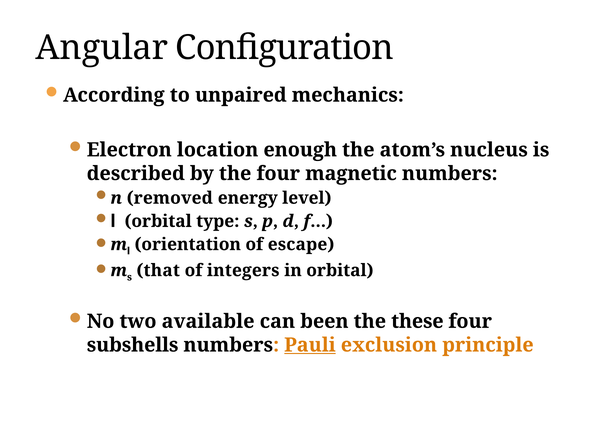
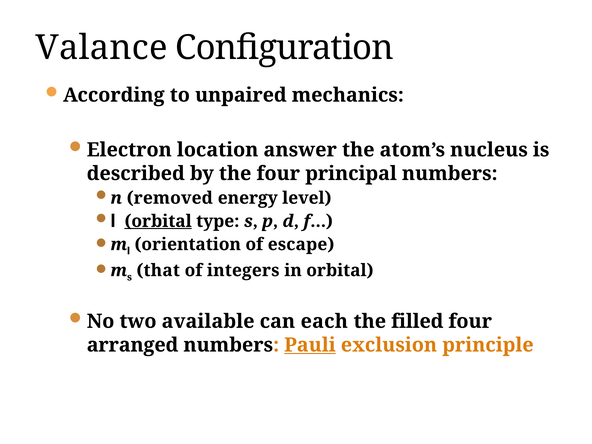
Angular: Angular -> Valance (102, 48)
enough: enough -> answer (300, 150)
magnetic: magnetic -> principal (351, 174)
orbital underline: none -> present (158, 221)
been: been -> each (324, 321)
these: these -> filled (417, 321)
subshells: subshells -> arranged (133, 345)
